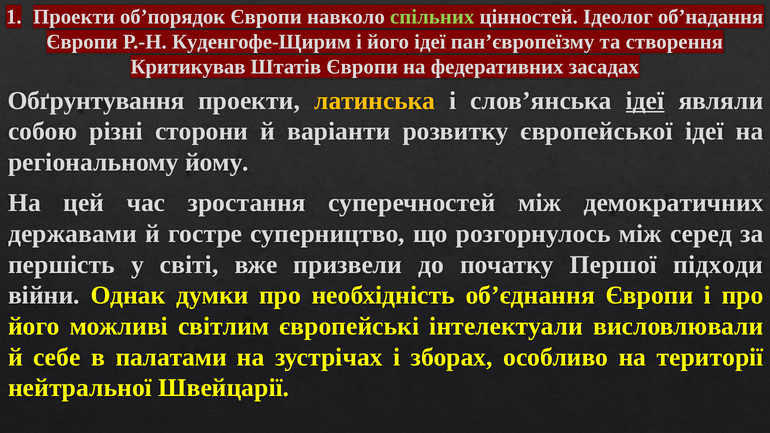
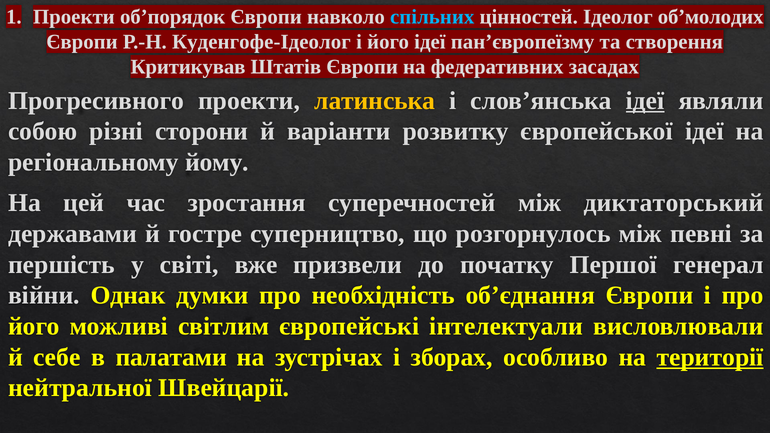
спільних colour: light green -> light blue (432, 17)
об’надання: об’надання -> об’молодих (711, 17)
Куденгофе-Щирим: Куденгофе-Щирим -> Куденгофе-Ідеолог (261, 42)
Обґрунтування: Обґрунтування -> Прогресивного (96, 101)
демократичних: демократичних -> диктаторський (674, 203)
серед: серед -> певні (701, 234)
підходи: підходи -> генерал (718, 265)
території underline: none -> present (710, 357)
